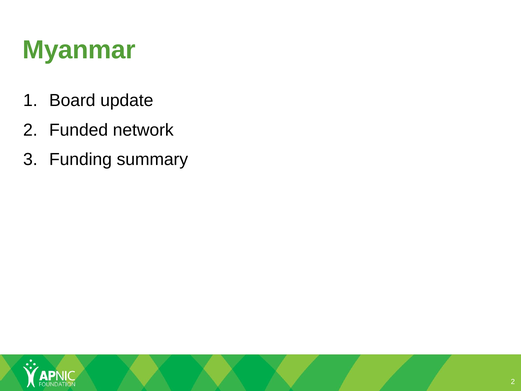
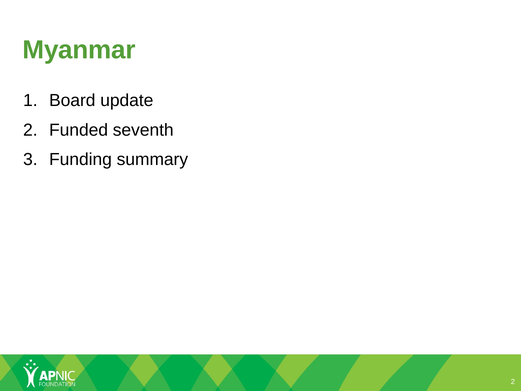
network: network -> seventh (143, 130)
